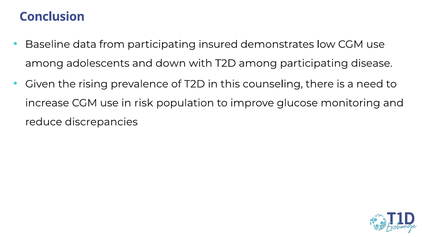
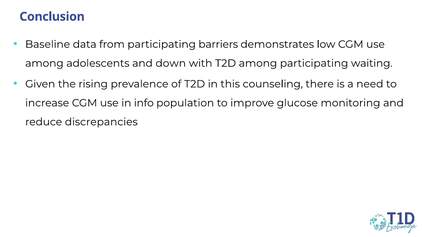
insured: insured -> barriers (218, 44)
disease: disease -> waiting (372, 63)
risk: risk -> info (144, 103)
